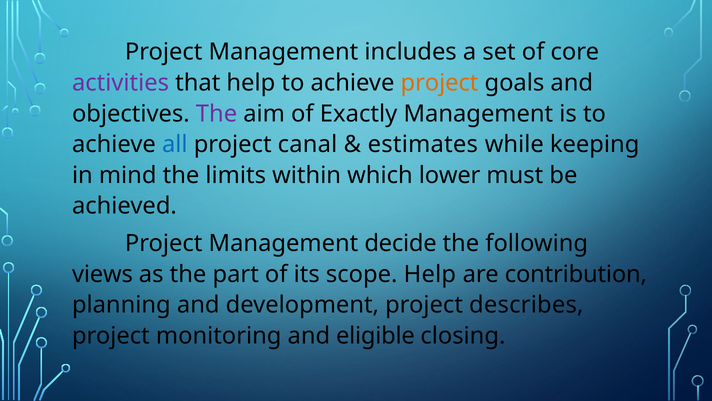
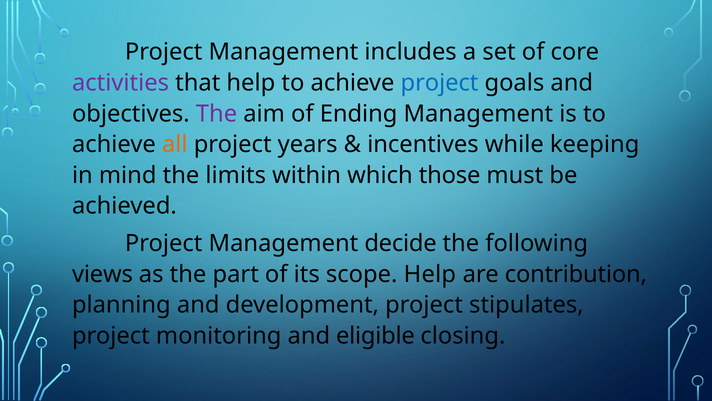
project colour: orange -> blue (440, 83)
Exactly: Exactly -> Ending (359, 114)
all colour: blue -> orange (175, 144)
canal: canal -> years (308, 144)
estimates: estimates -> incentives (423, 144)
lower: lower -> those (450, 175)
describes: describes -> stipulates (526, 305)
